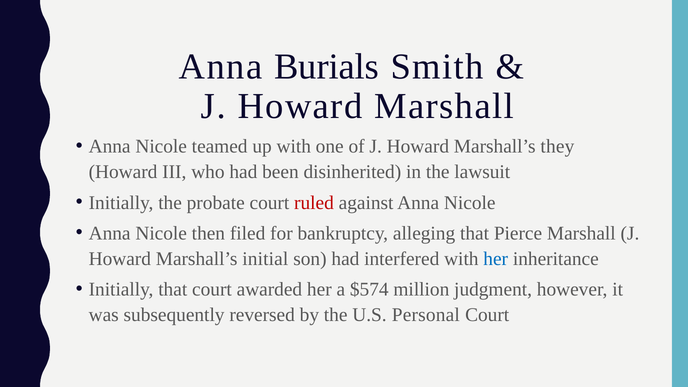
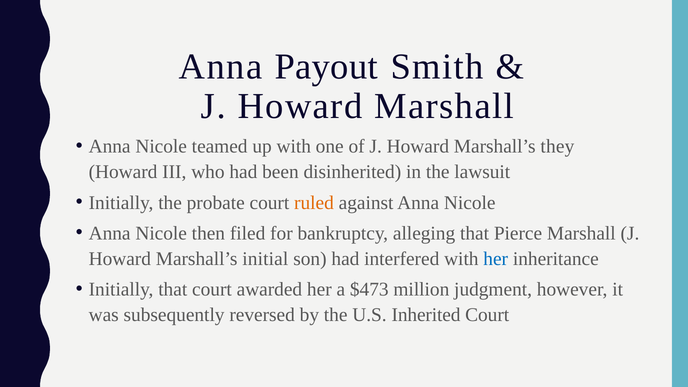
Burials: Burials -> Payout (326, 67)
ruled colour: red -> orange (314, 203)
$574: $574 -> $473 (369, 289)
Personal: Personal -> Inherited (426, 315)
